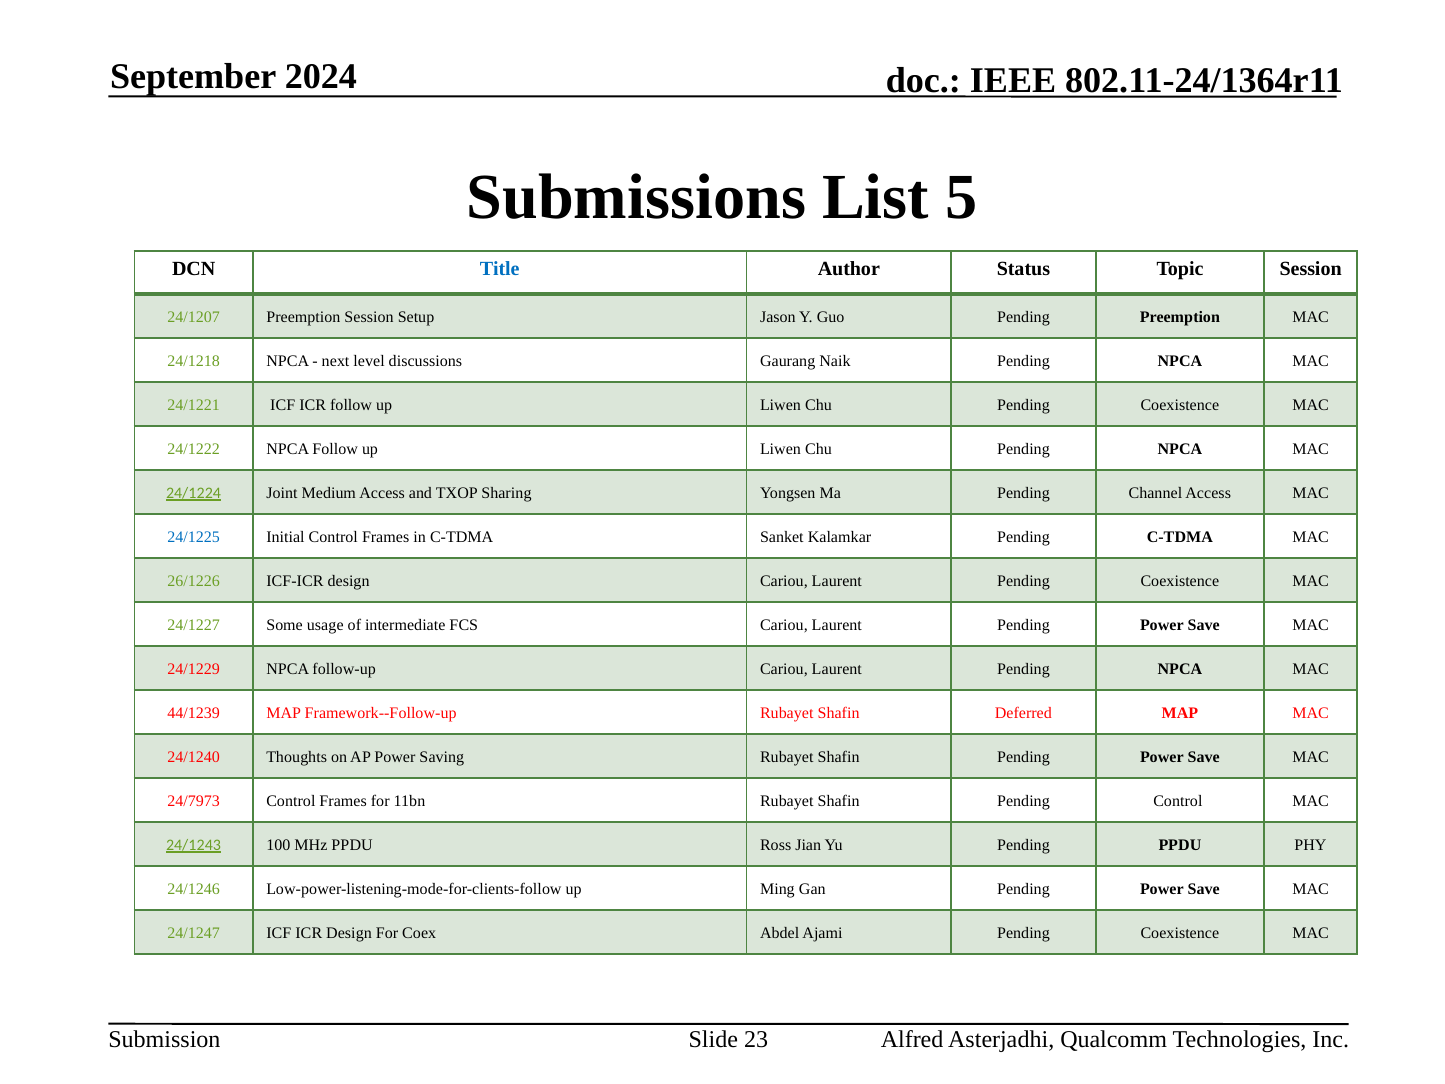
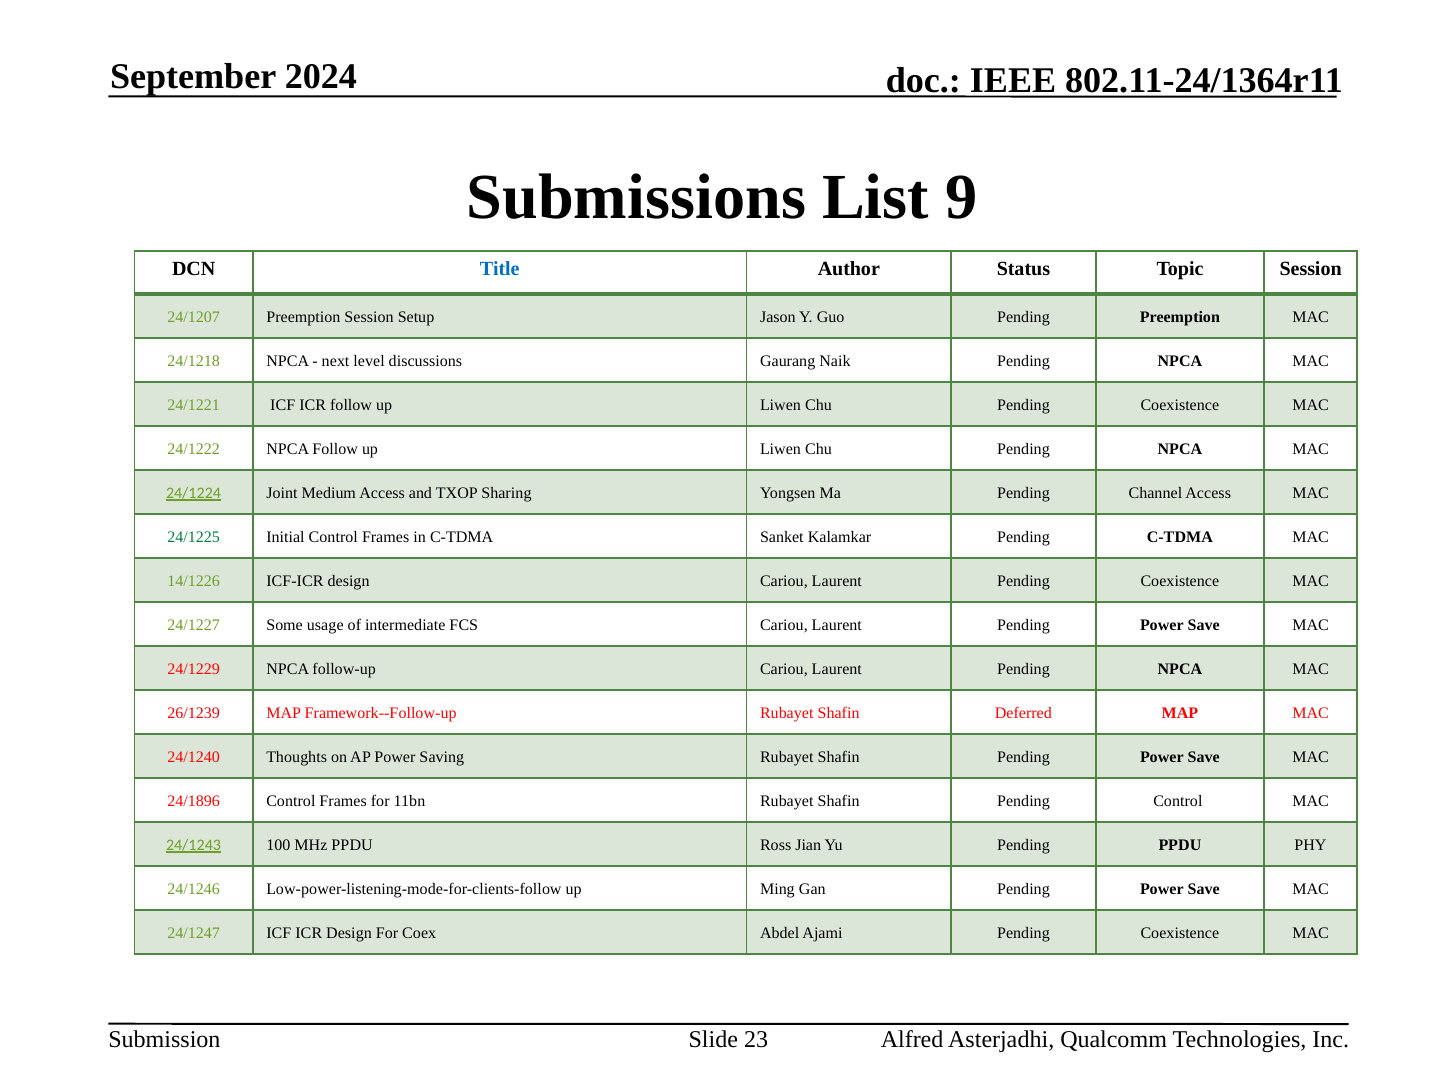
5: 5 -> 9 (961, 197)
24/1225 colour: blue -> green (194, 537)
26/1226: 26/1226 -> 14/1226 (194, 581)
44/1239: 44/1239 -> 26/1239 (194, 713)
24/7973: 24/7973 -> 24/1896 (194, 801)
